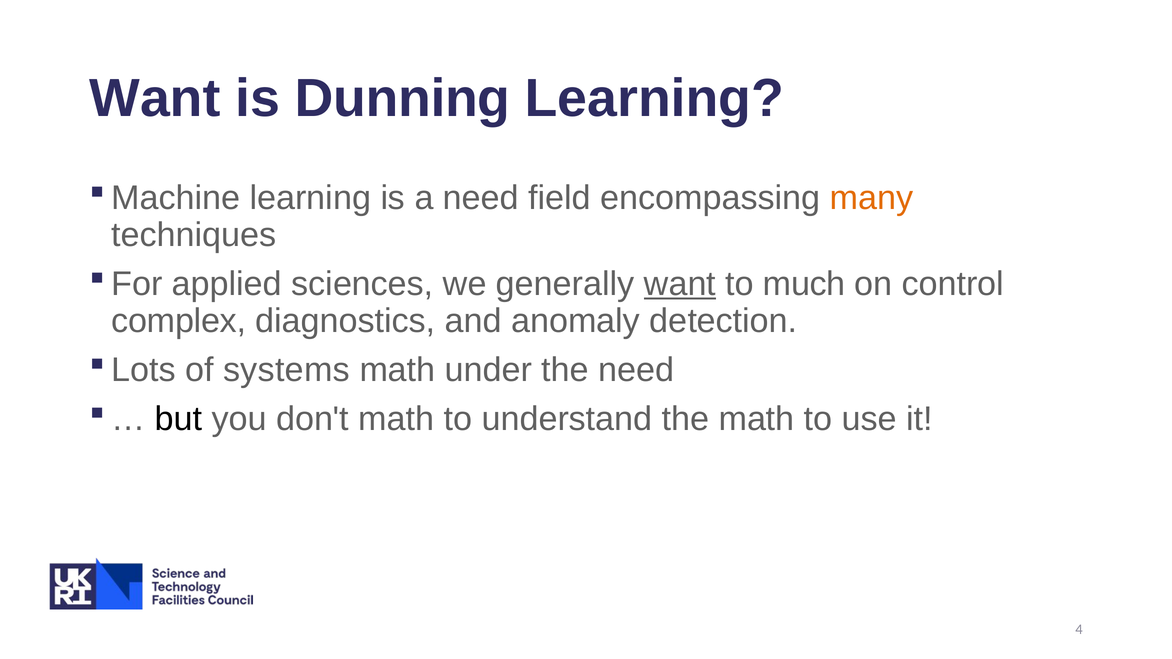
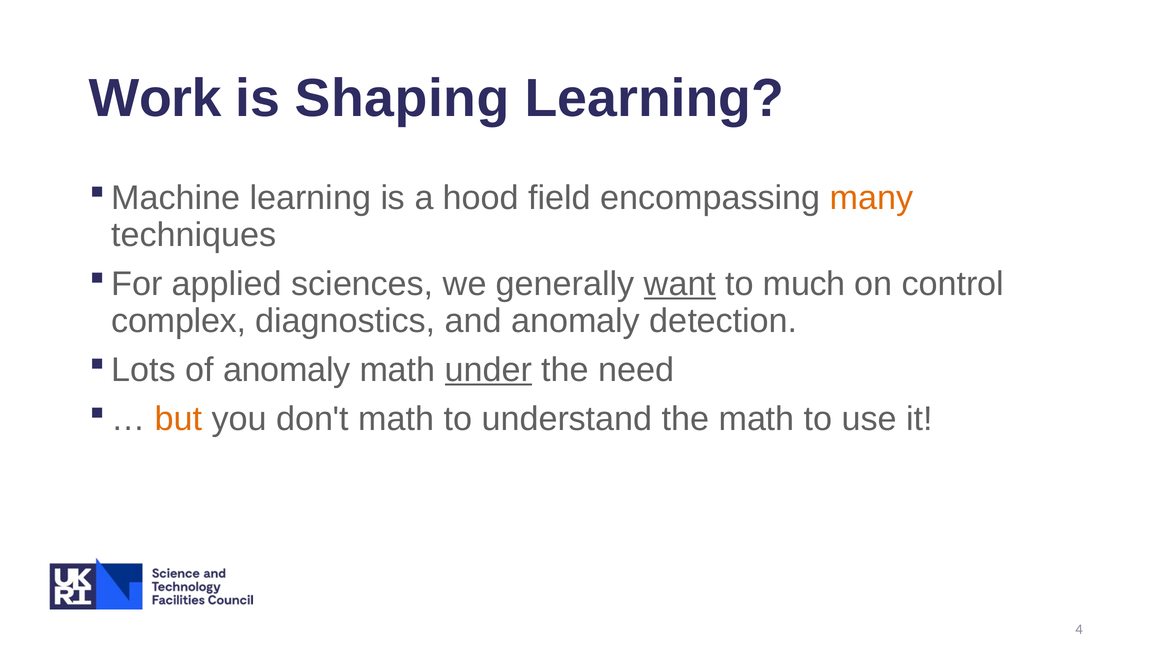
Want: Want -> Work (155, 98)
Dunning: Dunning -> Shaping (402, 98)
a need: need -> hood (481, 198)
of systems: systems -> anomaly (287, 370)
under underline: none -> present (488, 370)
but colour: black -> orange (179, 419)
